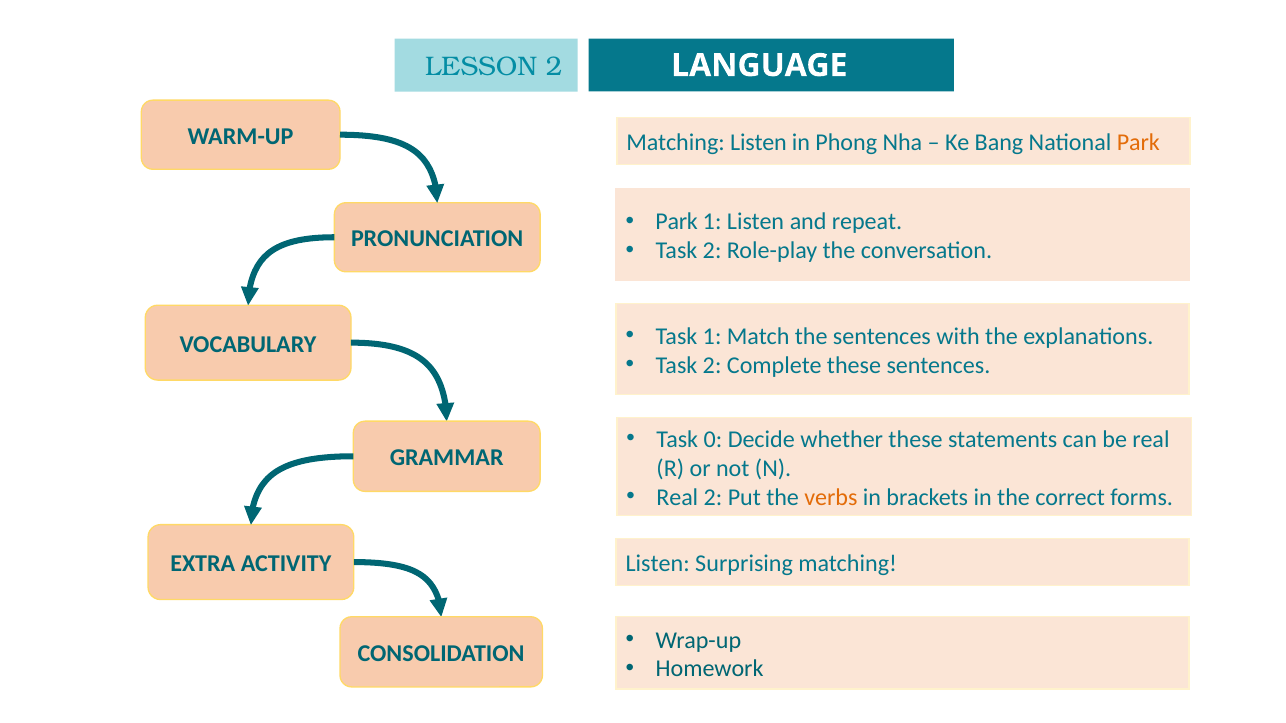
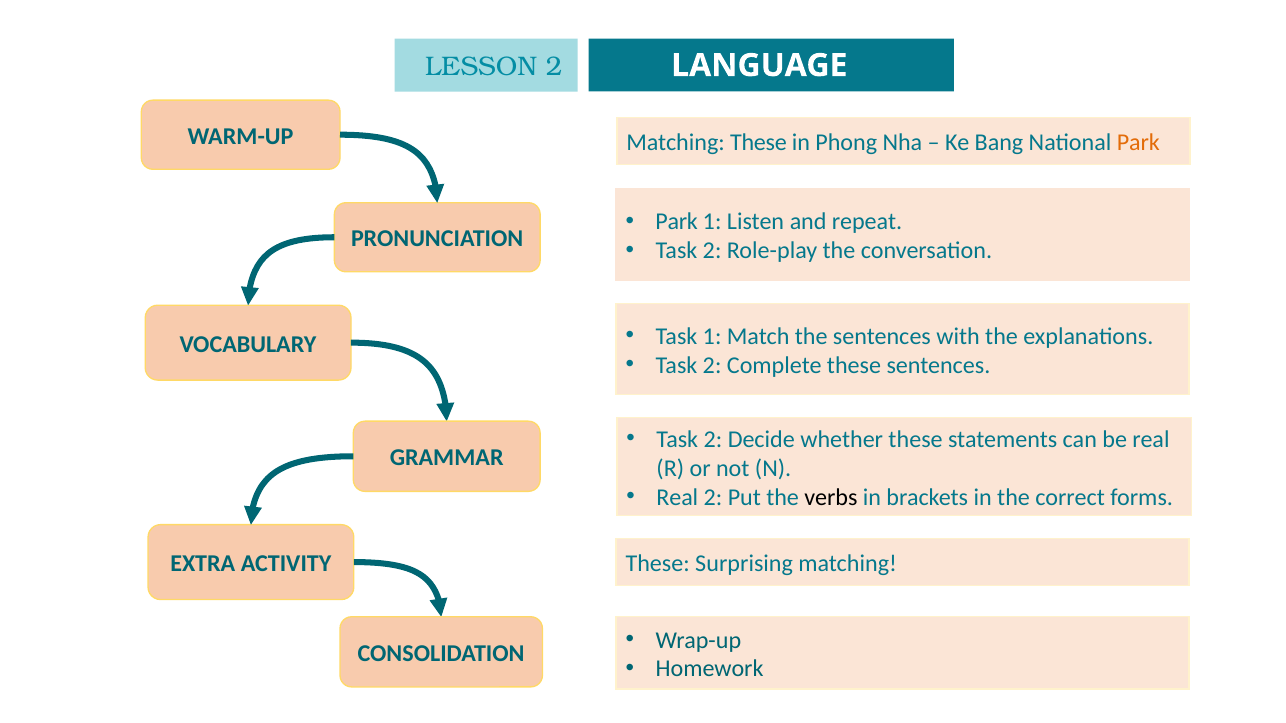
Matching Listen: Listen -> These (758, 143)
0: 0 -> 2 (713, 440)
verbs colour: orange -> black (831, 497)
Listen: Listen -> These (658, 564)
